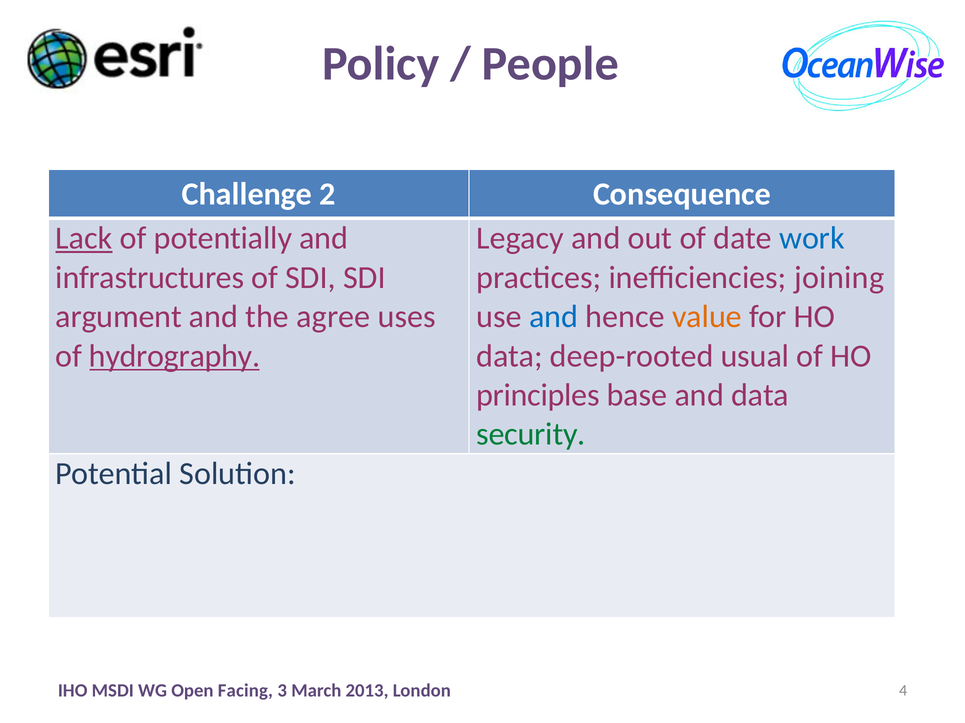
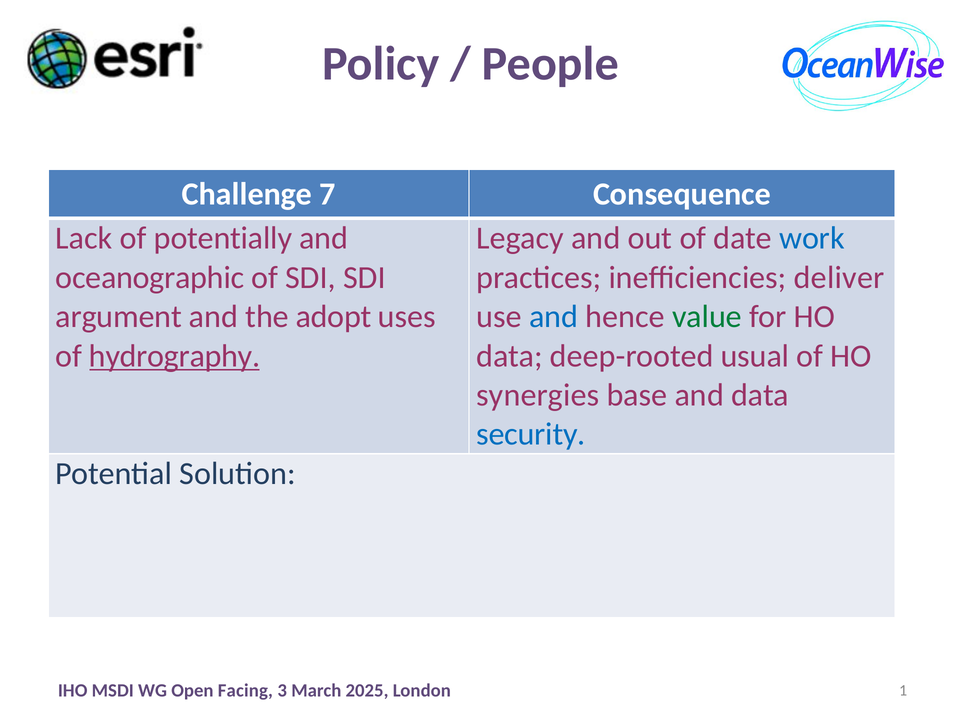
2: 2 -> 7 (327, 194)
Lack underline: present -> none (84, 239)
infrastructures: infrastructures -> oceanographic (150, 278)
joining: joining -> deliver (839, 278)
agree: agree -> adopt (334, 317)
value colour: orange -> green (707, 317)
principles: principles -> synergies (538, 396)
security colour: green -> blue (531, 435)
2013: 2013 -> 2025 (367, 691)
4: 4 -> 1 (903, 691)
